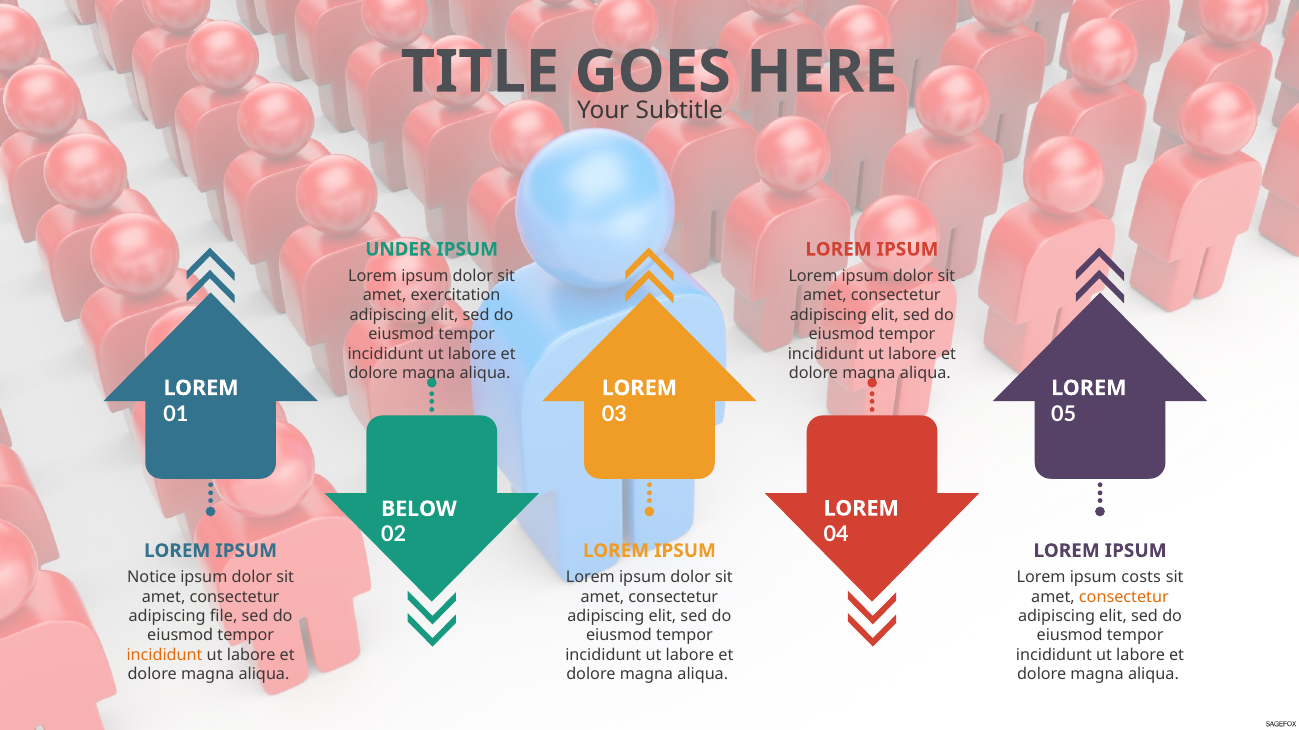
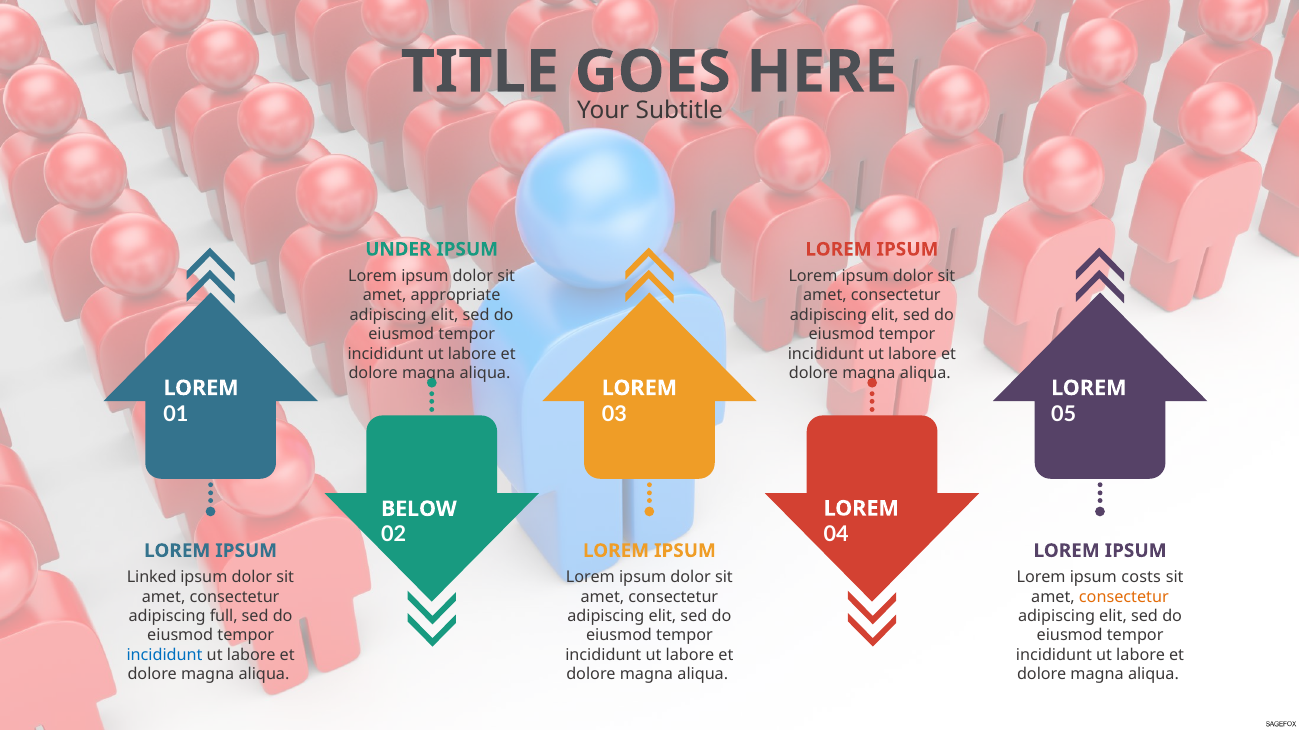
exercitation: exercitation -> appropriate (455, 296)
Notice: Notice -> Linked (152, 578)
file: file -> full (224, 617)
incididunt colour: orange -> blue (165, 656)
